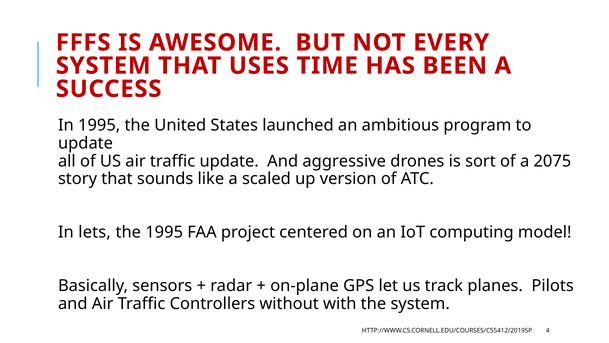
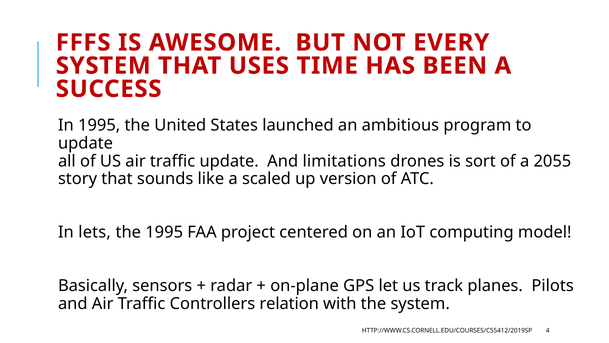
aggressive: aggressive -> limitations (344, 161)
2075: 2075 -> 2055 (552, 161)
without: without -> relation (289, 303)
